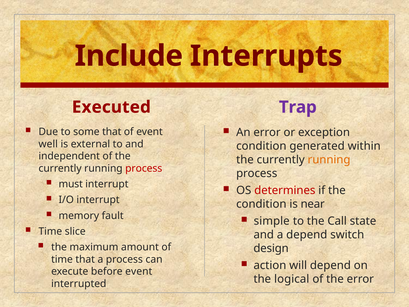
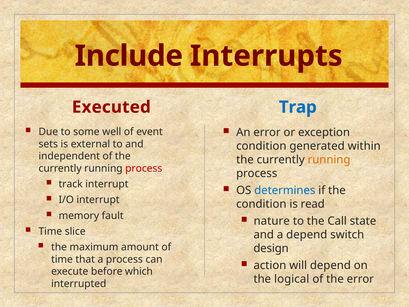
Trap colour: purple -> blue (298, 107)
some that: that -> well (112, 132)
well: well -> sets (48, 144)
must: must -> track (71, 184)
determines colour: red -> blue (285, 190)
near: near -> read (313, 204)
simple: simple -> nature (272, 221)
before event: event -> which (139, 271)
